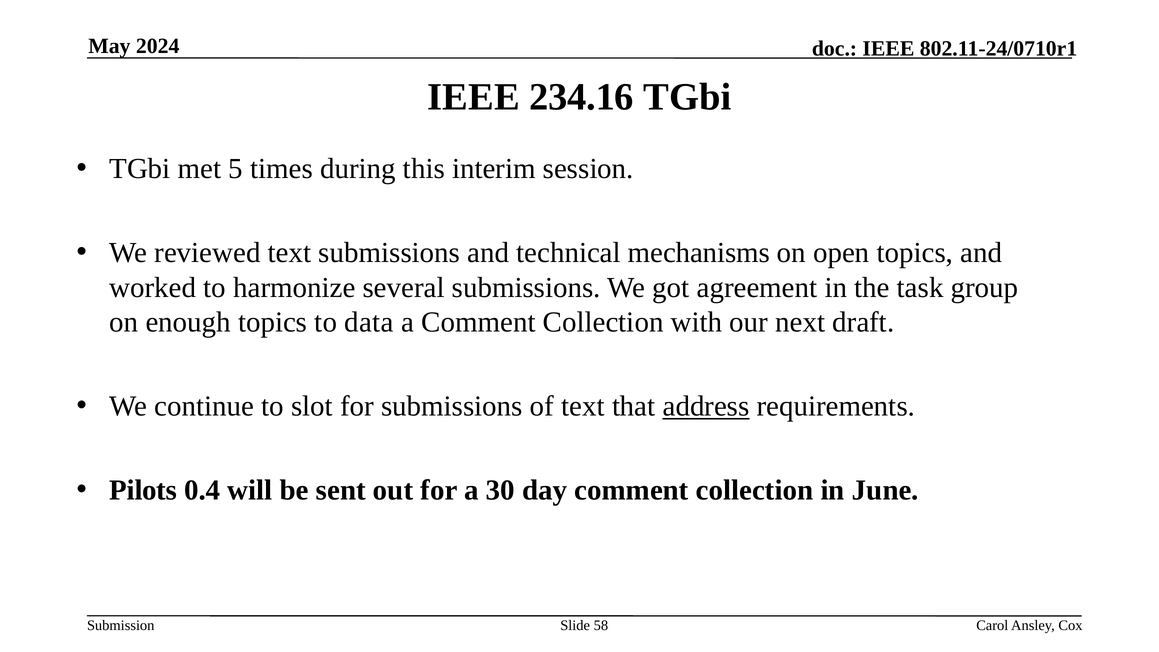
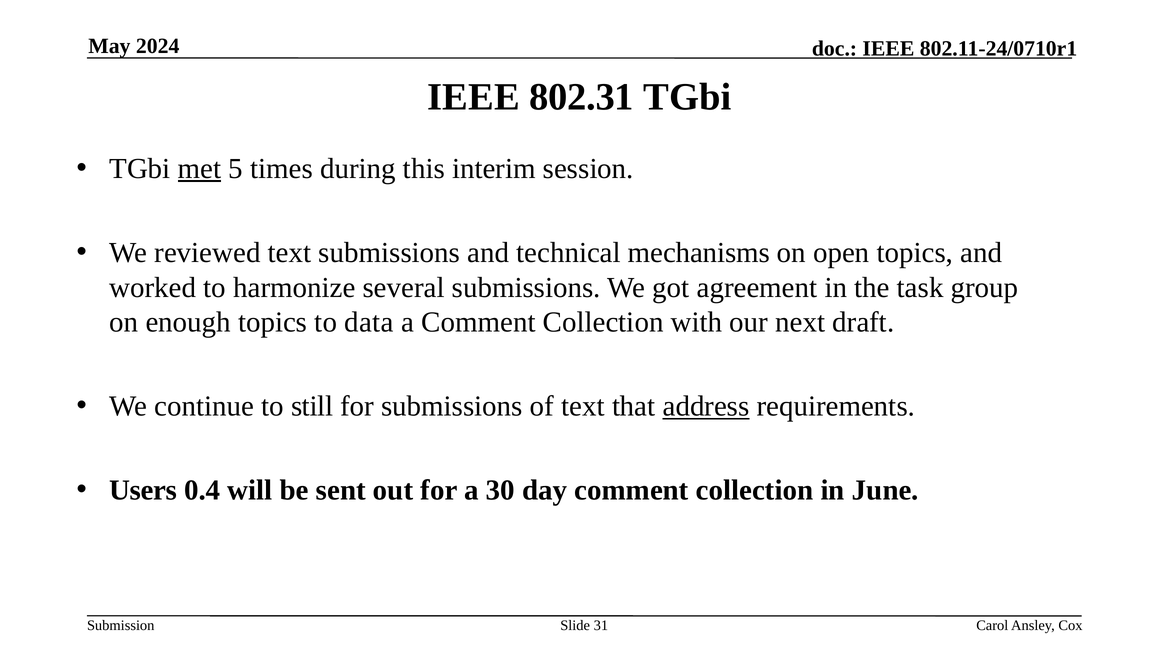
234.16: 234.16 -> 802.31 (582, 97)
met underline: none -> present (199, 169)
slot: slot -> still (312, 406)
Pilots: Pilots -> Users (143, 490)
58: 58 -> 31 (601, 625)
